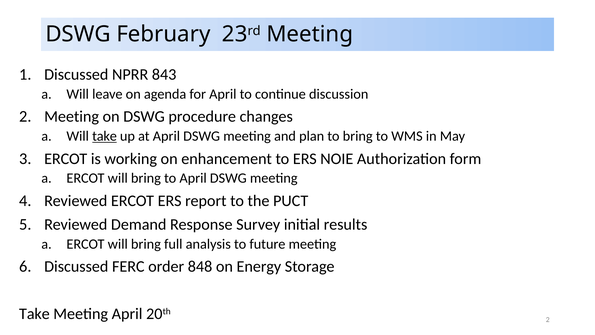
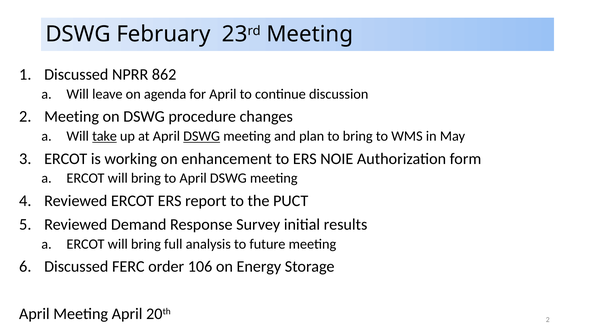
843: 843 -> 862 (164, 74)
DSWG underline: none -> present (202, 136)
848: 848 -> 106 (200, 266)
Take: Take -> April (34, 314)
